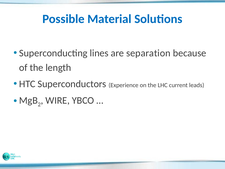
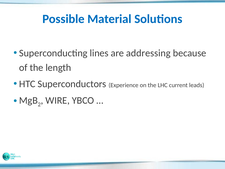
separation: separation -> addressing (148, 53)
